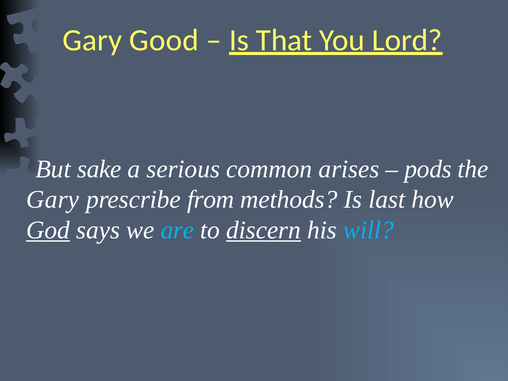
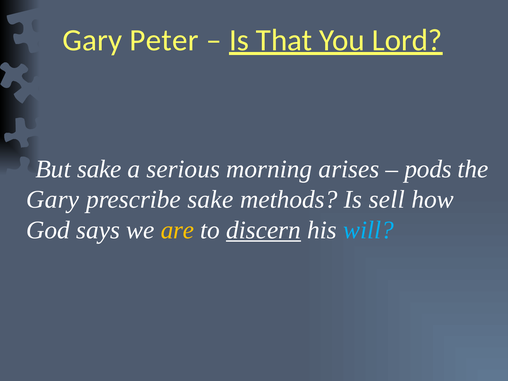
Good: Good -> Peter (164, 40)
common: common -> morning (269, 169)
prescribe from: from -> sake (210, 200)
last: last -> sell (387, 200)
God underline: present -> none (48, 230)
are colour: light blue -> yellow (177, 230)
